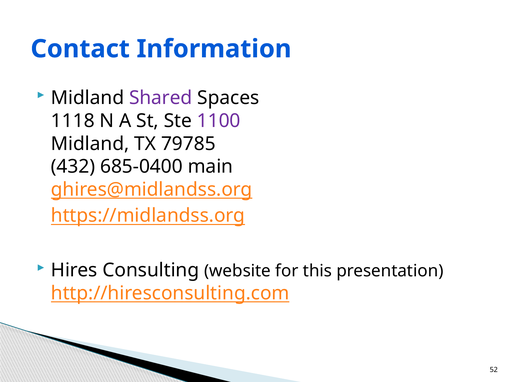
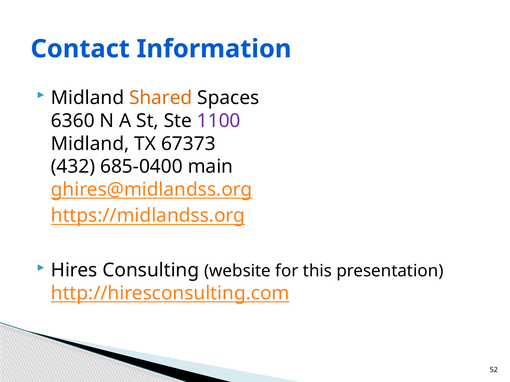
Shared colour: purple -> orange (161, 98)
1118: 1118 -> 6360 (73, 121)
79785: 79785 -> 67373 (188, 144)
